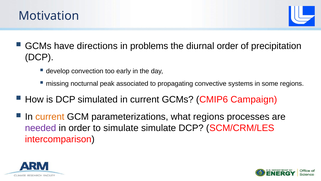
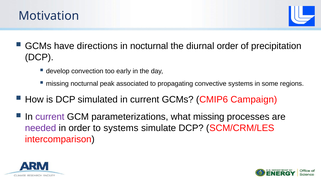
in problems: problems -> nocturnal (149, 46)
current colour: orange -> purple (50, 116)
what regions: regions -> missing (209, 116)
to simulate: simulate -> systems (121, 128)
